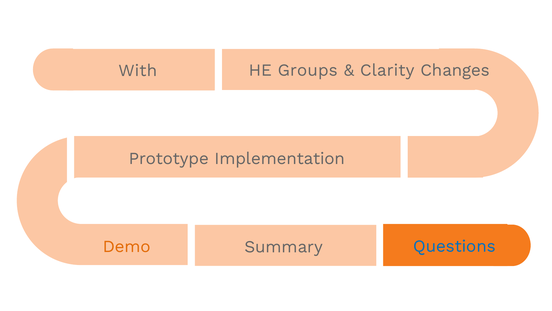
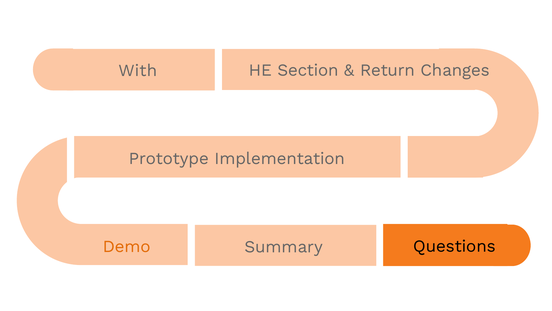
Groups: Groups -> Section (308, 70)
Clarity: Clarity -> Return (388, 70)
Questions colour: blue -> black (454, 246)
